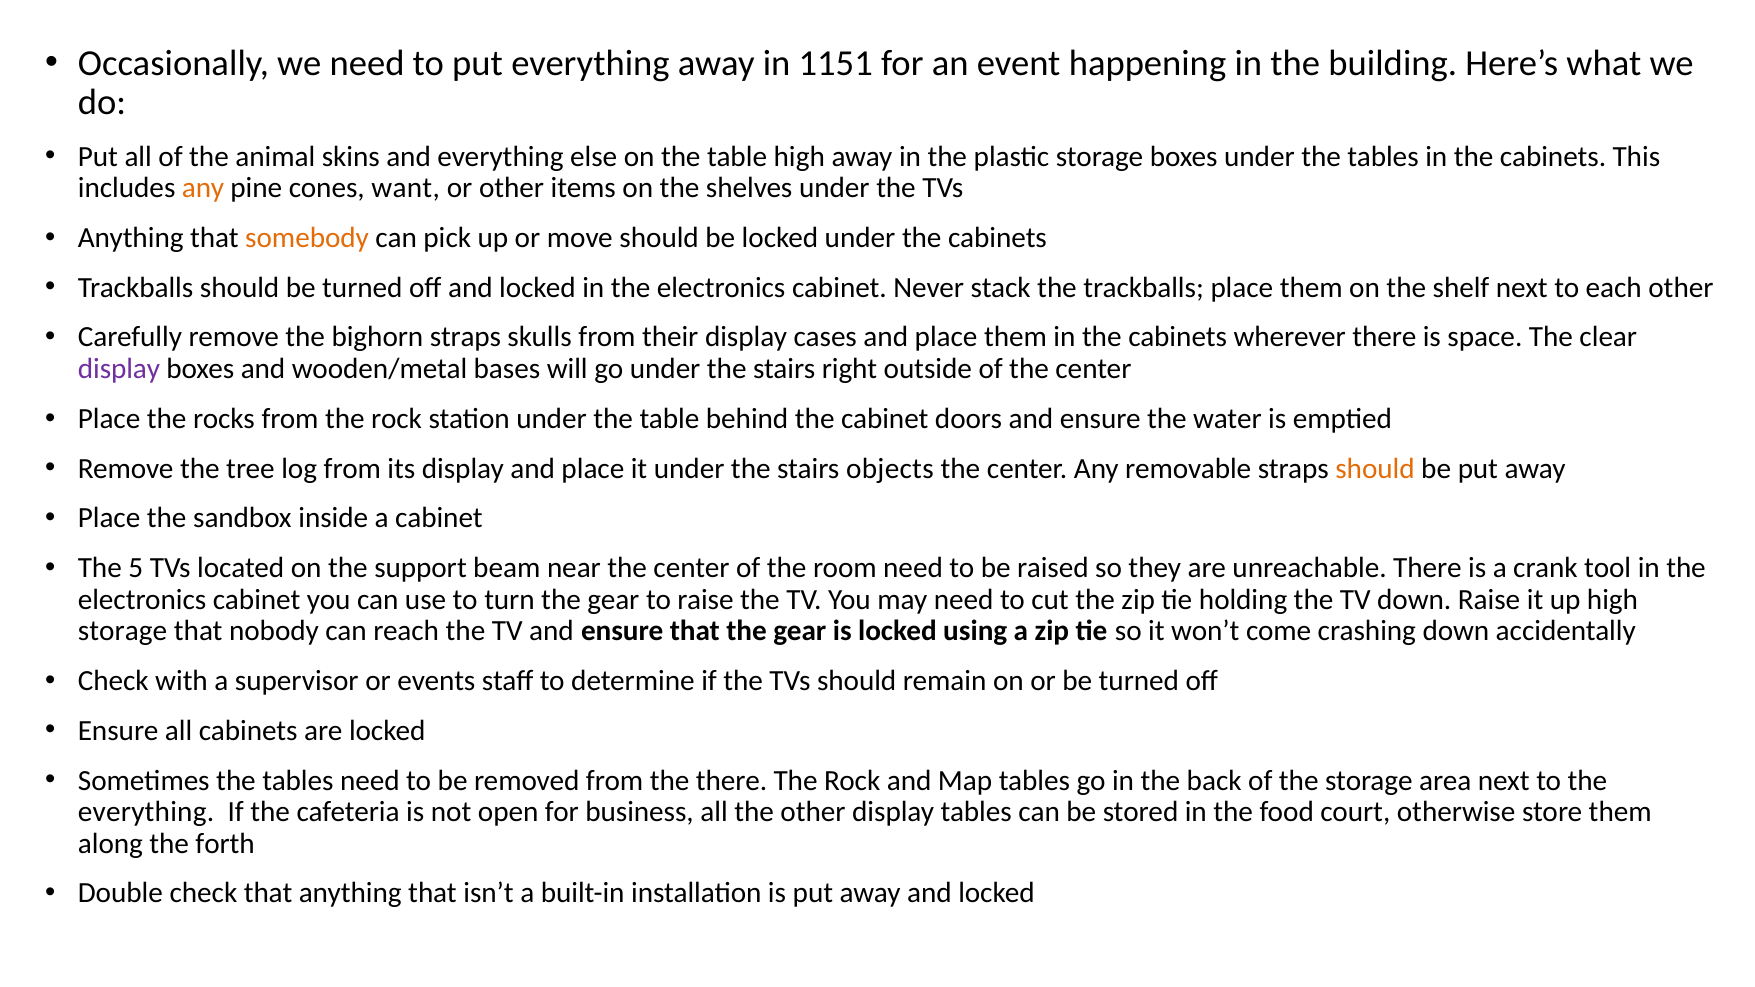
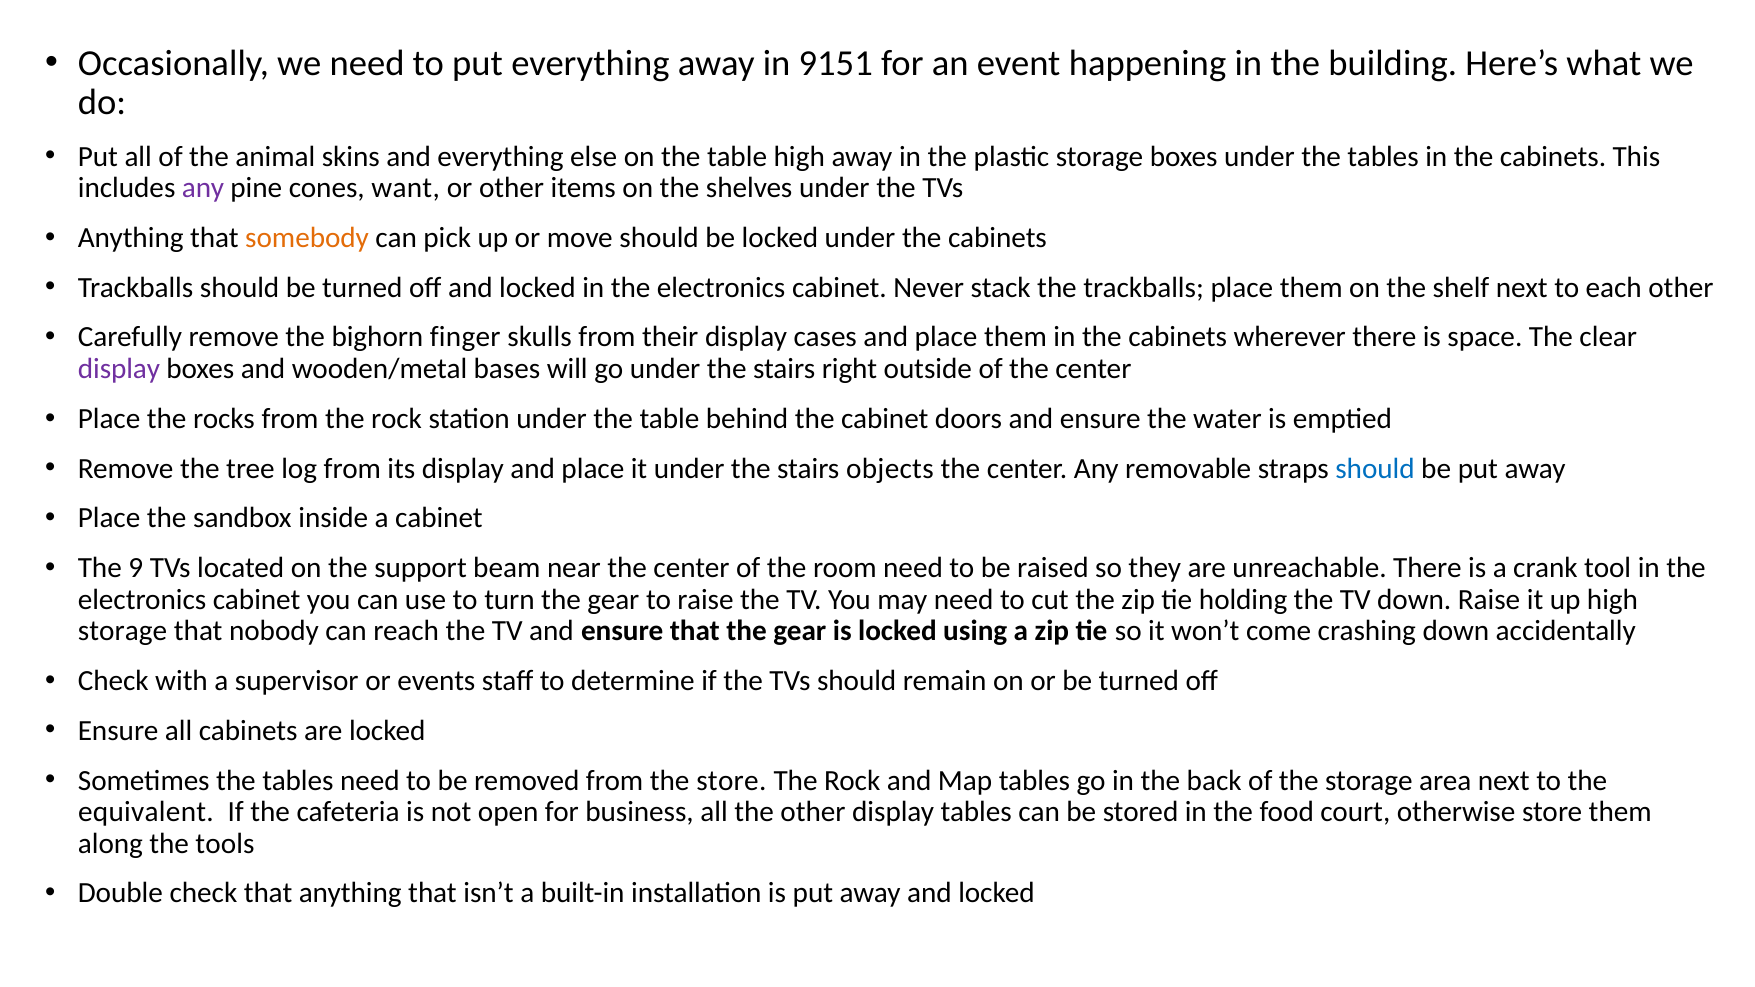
1151: 1151 -> 9151 (836, 63)
any colour: orange -> purple (203, 188)
bighorn straps: straps -> finger (465, 337)
should colour: orange -> blue (1375, 469)
5: 5 -> 9 (136, 568)
the there: there -> store (731, 781)
everything: everything -> equivalent (146, 812)
forth: forth -> tools (225, 844)
